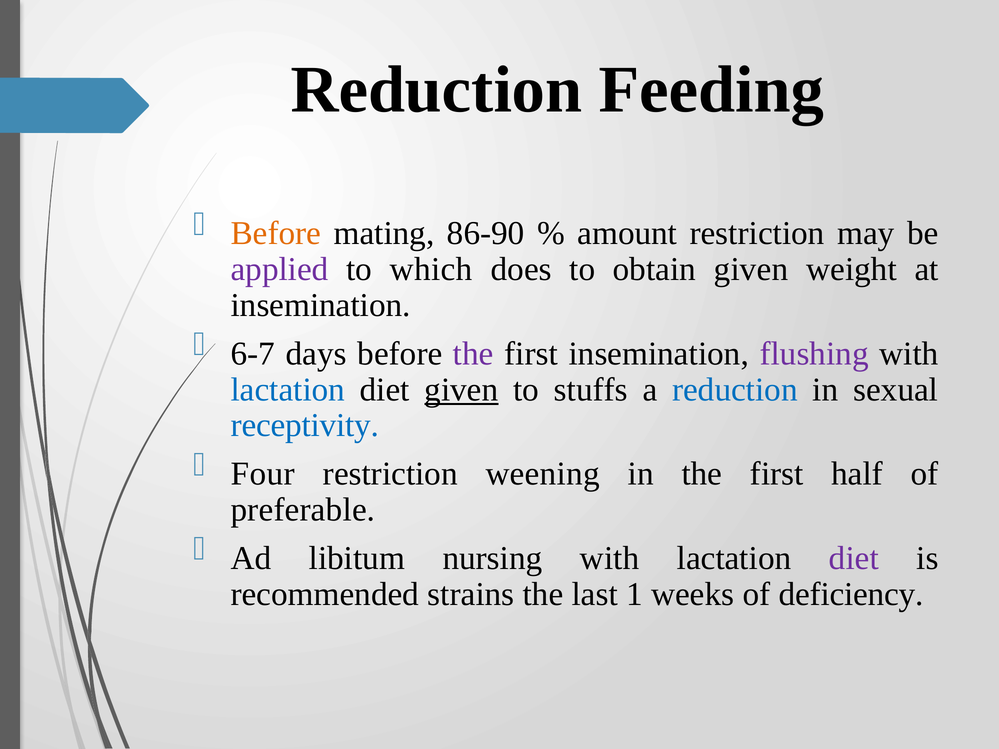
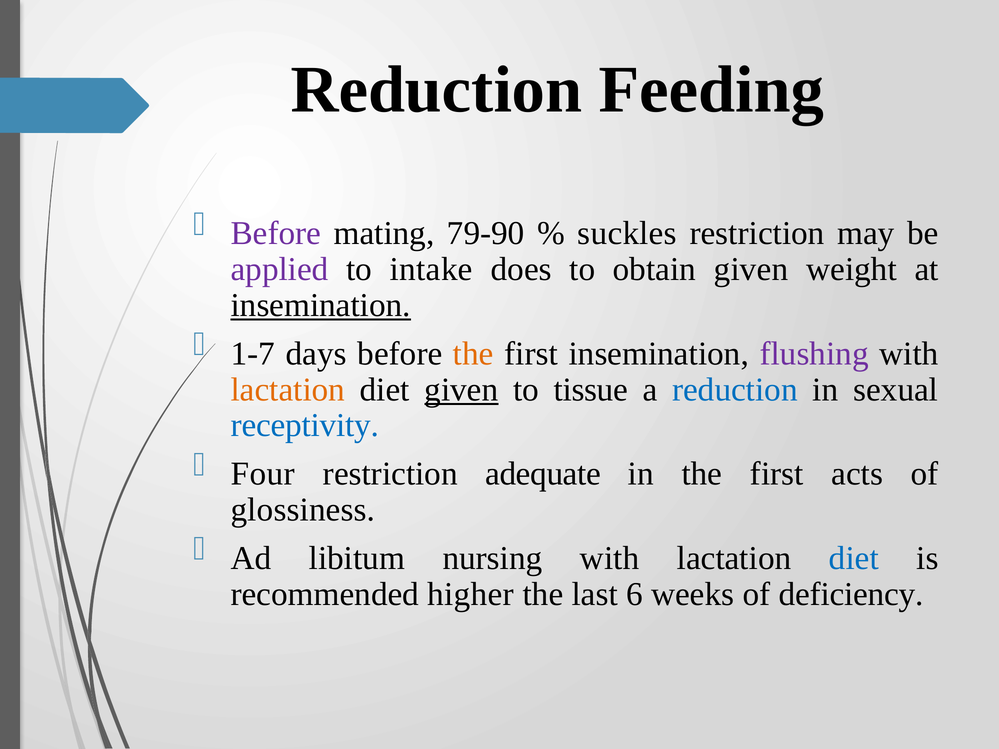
Before colour: orange -> purple (276, 233)
86-90: 86-90 -> 79-90 (486, 233)
amount: amount -> suckles (627, 233)
which: which -> intake (431, 269)
insemination underline: none -> present (321, 305)
6-7: 6-7 -> 1-7 (253, 354)
the colour: purple -> orange (473, 354)
lactation colour: blue -> orange (288, 390)
stuffs: stuffs -> tissue (591, 390)
weening: weening -> adequate (543, 474)
half: half -> acts (857, 474)
preferable: preferable -> glossiness (303, 510)
diet colour: purple -> blue (854, 558)
strains: strains -> higher (471, 594)
1: 1 -> 6 (635, 594)
